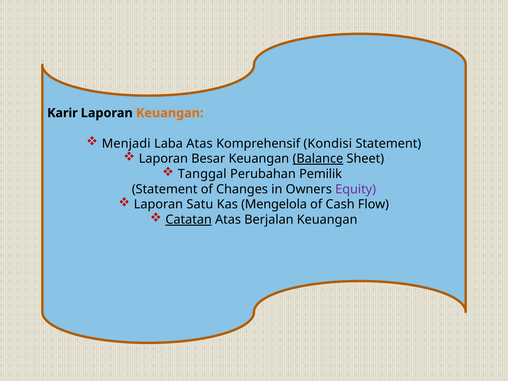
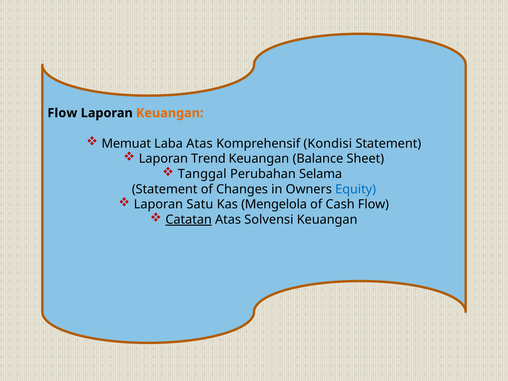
Karir: Karir -> Flow (62, 113)
Menjadi: Menjadi -> Memuat (126, 144)
Besar: Besar -> Trend (208, 159)
Balance underline: present -> none (318, 159)
Pemilik: Pemilik -> Selama (321, 174)
Equity colour: purple -> blue (356, 189)
Berjalan: Berjalan -> Solvensi (269, 220)
